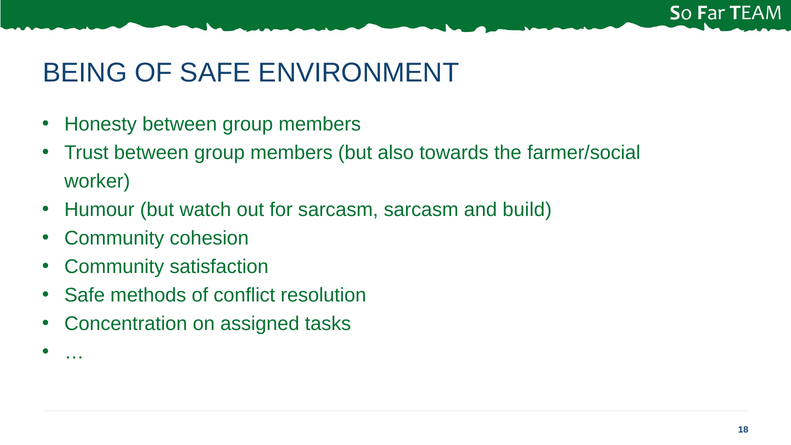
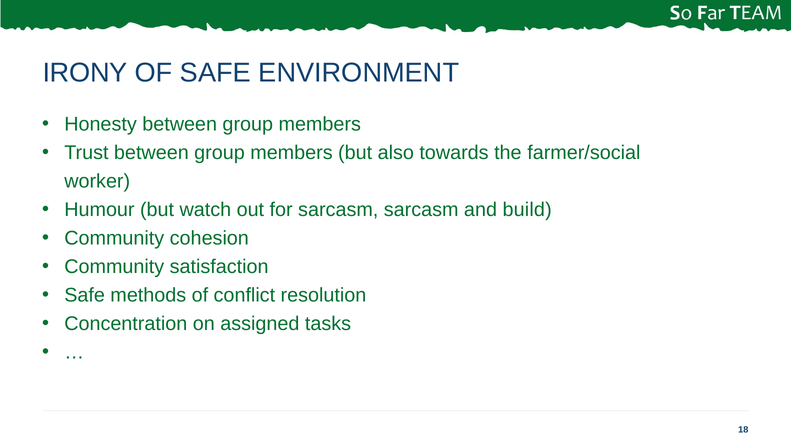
BEING: BEING -> IRONY (85, 73)
